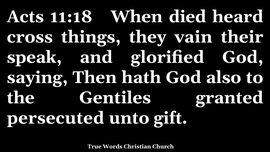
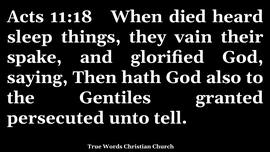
cross: cross -> sleep (30, 37)
speak: speak -> spake (34, 57)
gift: gift -> tell (170, 118)
